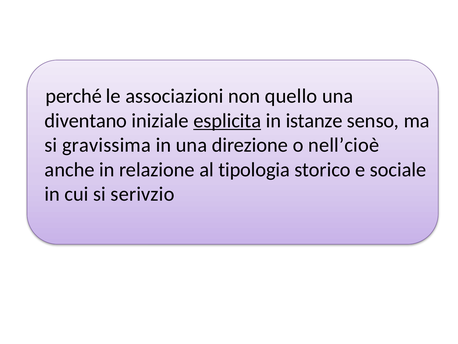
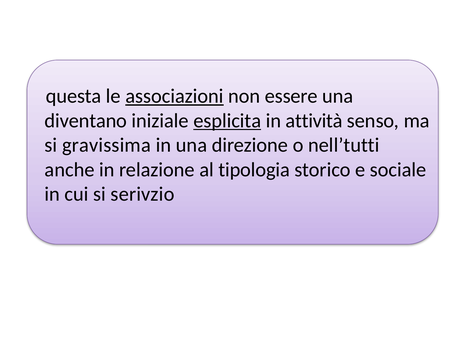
perché: perché -> questa (74, 96)
associazioni underline: none -> present (174, 96)
quello: quello -> essere (291, 96)
istanze: istanze -> attività (314, 121)
nell’cioè: nell’cioè -> nell’tutti (344, 145)
